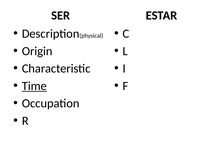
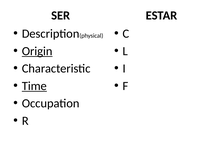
Origin underline: none -> present (37, 51)
